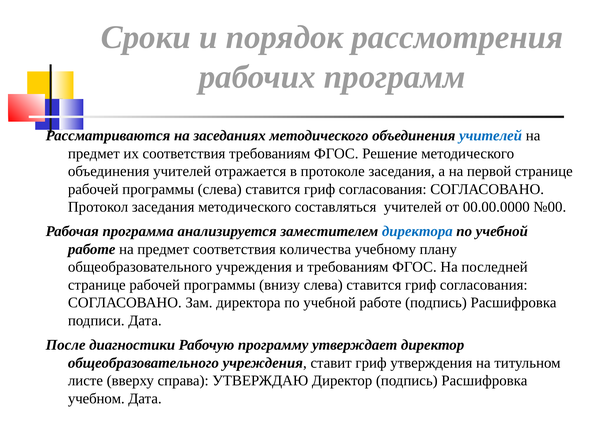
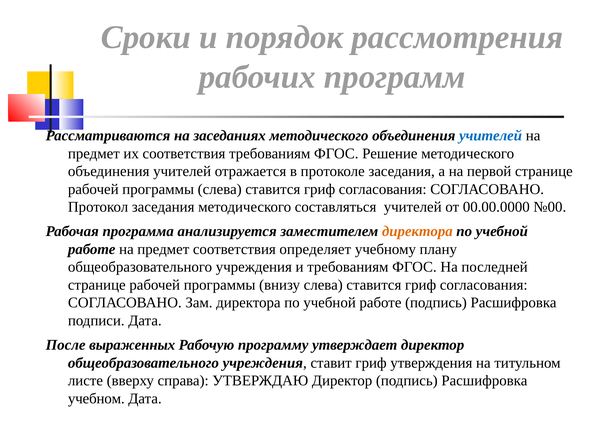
директора colour: blue -> orange (417, 232)
количества: количества -> определяет (315, 249)
диагностики: диагностики -> выраженных (132, 345)
